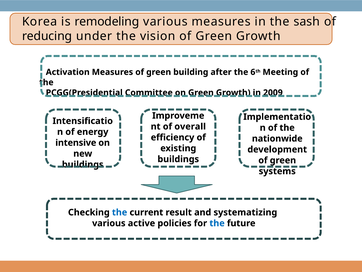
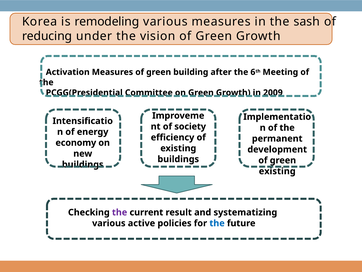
overall: overall -> society (190, 126)
nationwide: nationwide -> permanent (277, 138)
intensive: intensive -> economy (76, 142)
systems: systems -> existing (277, 171)
the colour: blue -> purple (120, 212)
